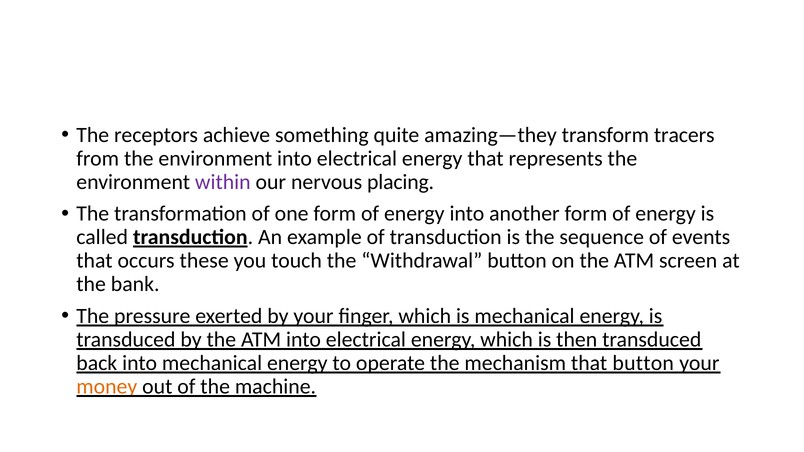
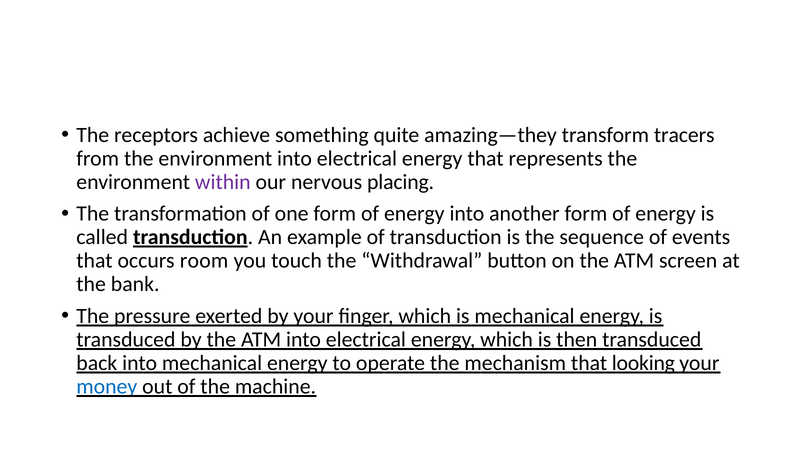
these: these -> room (204, 261)
that button: button -> looking (643, 363)
money colour: orange -> blue (107, 387)
